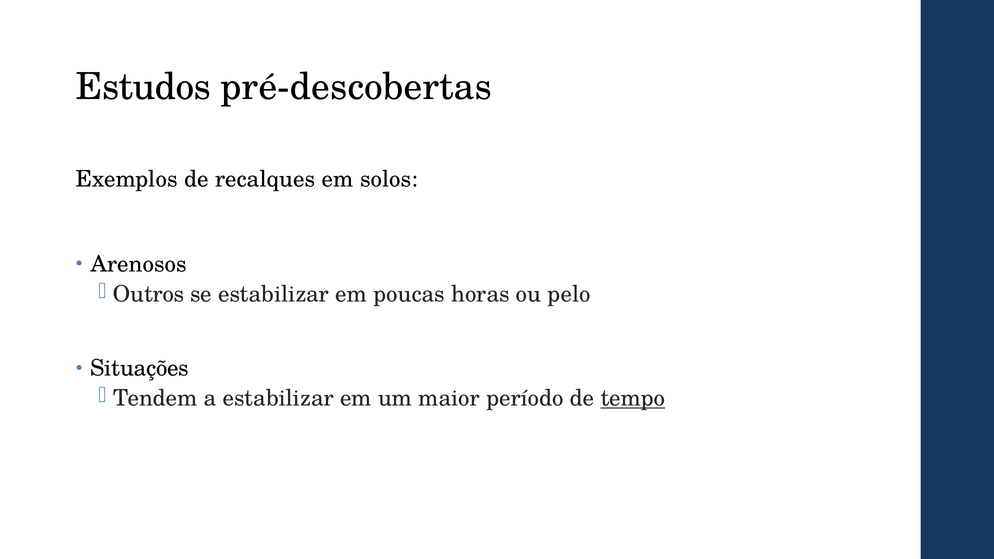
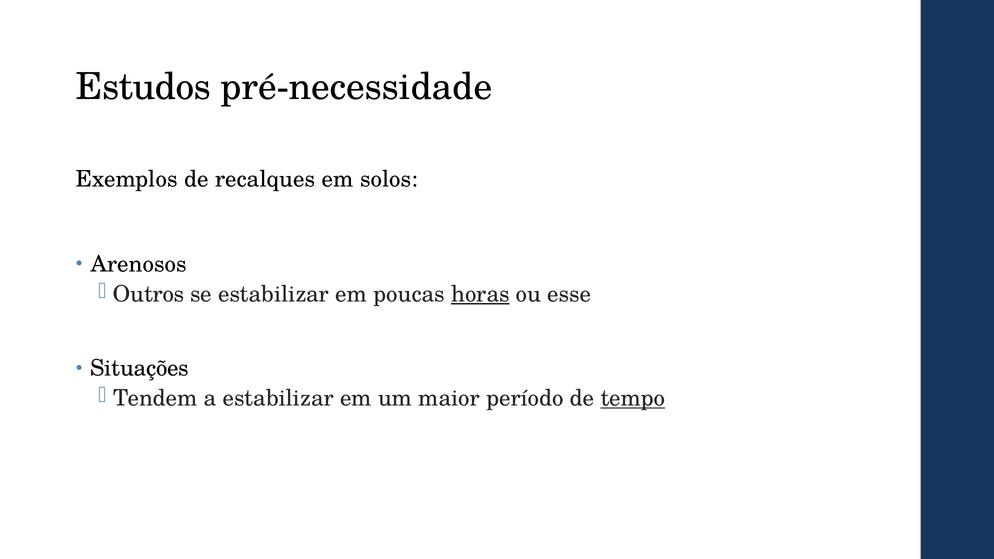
pré-descobertas: pré-descobertas -> pré-necessidade (356, 87)
horas underline: none -> present (480, 294)
pelo: pelo -> esse (569, 294)
